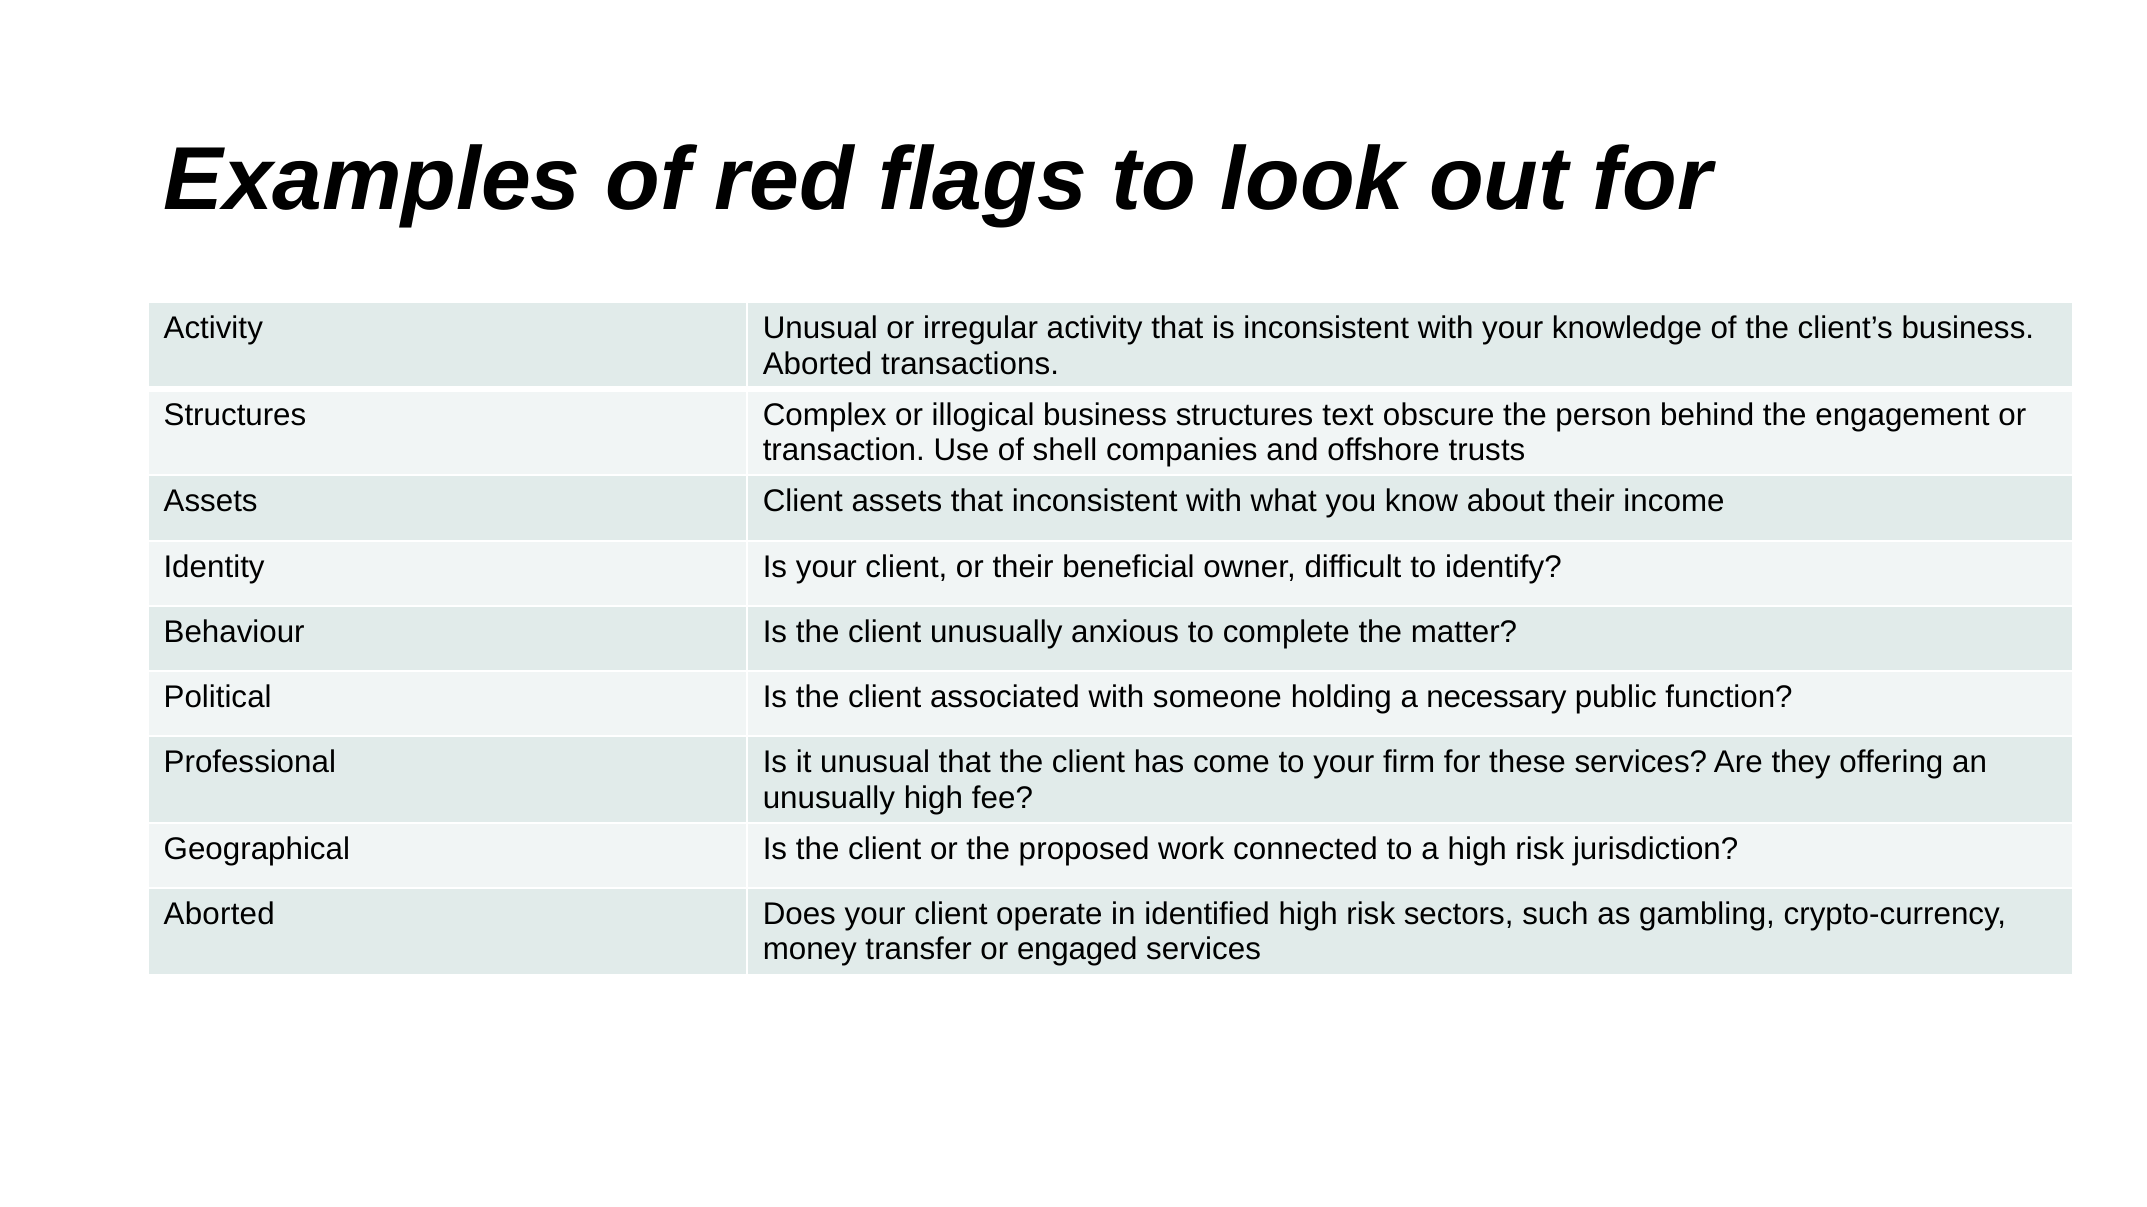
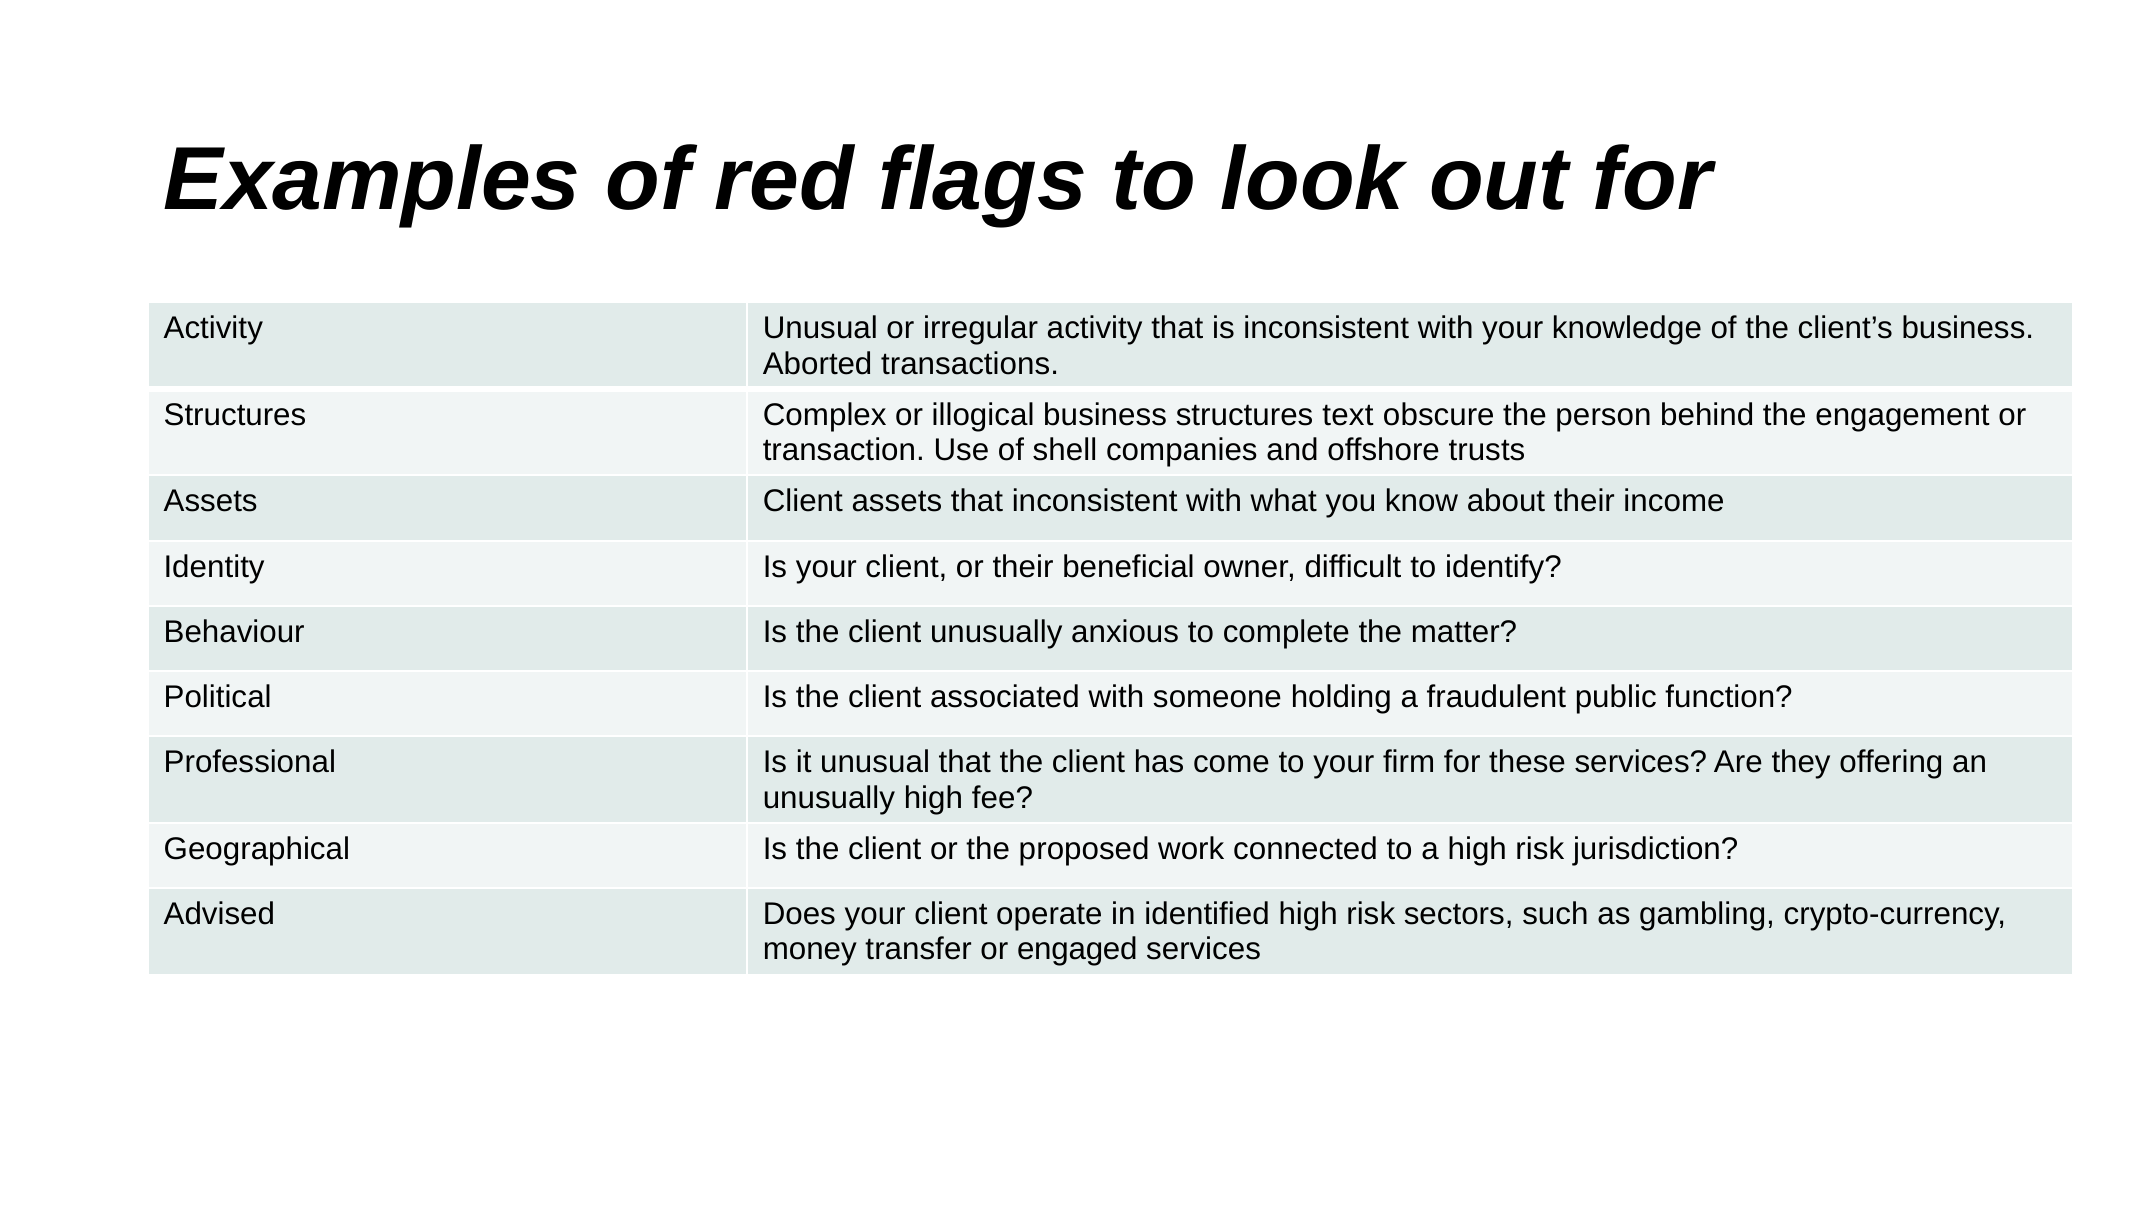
necessary: necessary -> fraudulent (1496, 698)
Aborted: Aborted -> Advised (219, 915)
